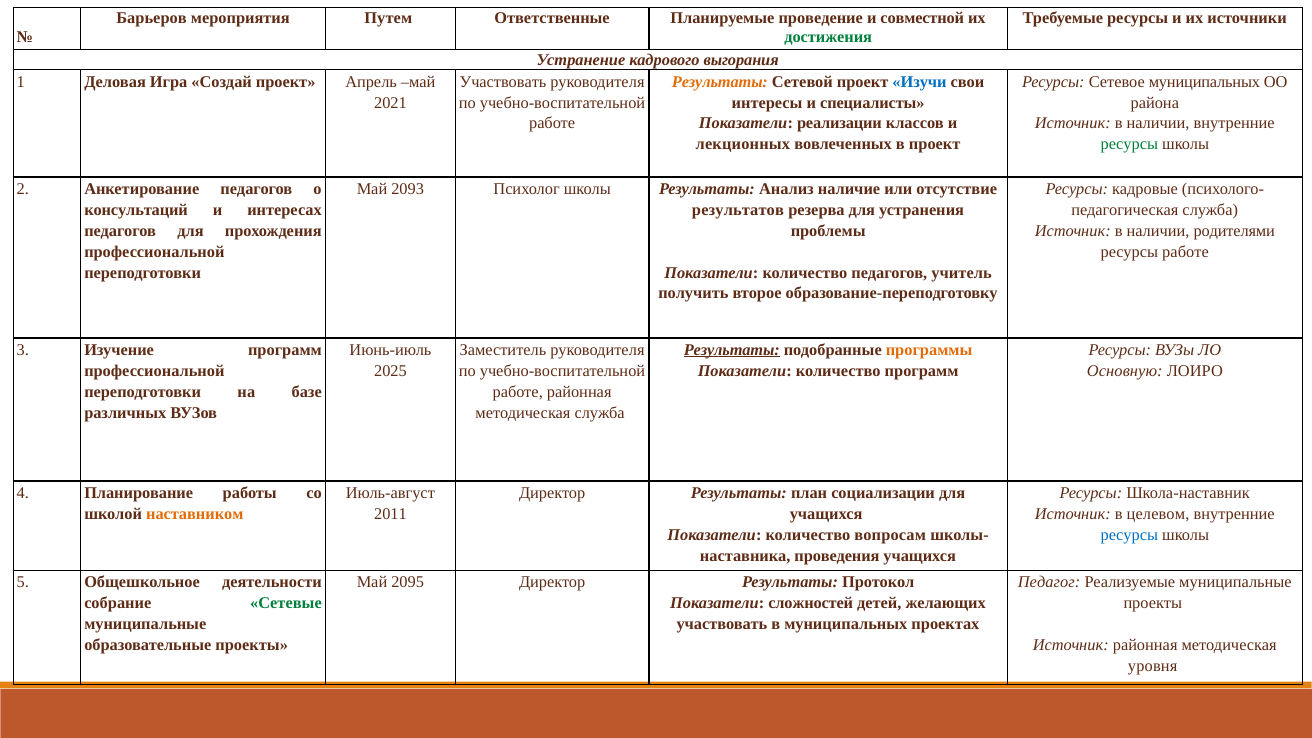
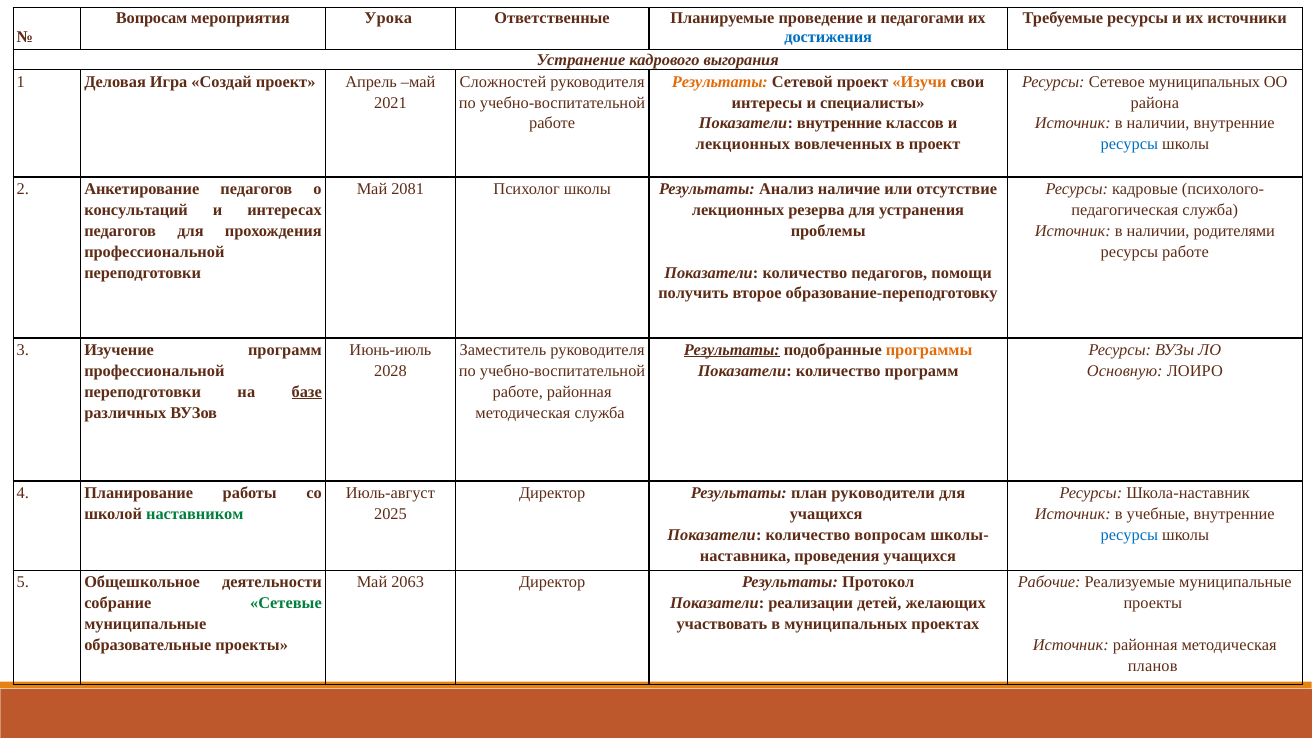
Барьеров: Барьеров -> Вопросам (152, 18)
Путем: Путем -> Урока (388, 18)
совместной: совместной -> педагогами (922, 18)
достижения colour: green -> blue (828, 37)
Участвовать: Участвовать -> Сложностей (503, 82)
Изучи colour: blue -> orange (920, 82)
Показатели реализации: реализации -> внутренние (839, 124)
ресурсы colour: green -> blue (1129, 144)
2093: 2093 -> 2081 (408, 189)
результатов: результатов -> лекционных (738, 210)
учитель: учитель -> помощи (962, 273)
2025: 2025 -> 2028 (390, 371)
базе underline: none -> present (307, 392)
социализации: социализации -> руководители (883, 493)
наставником colour: orange -> green (195, 514)
2011: 2011 -> 2025 (390, 514)
целевом: целевом -> учебные (1158, 514)
2095: 2095 -> 2063 (408, 582)
Педагог: Педагог -> Рабочие (1049, 582)
сложностей: сложностей -> реализации (811, 603)
уровня: уровня -> планов (1153, 666)
